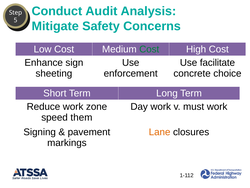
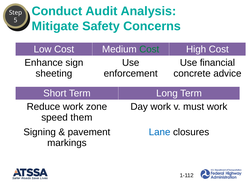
facilitate: facilitate -> financial (217, 62)
choice: choice -> advice (227, 73)
Lane colour: orange -> blue (160, 132)
